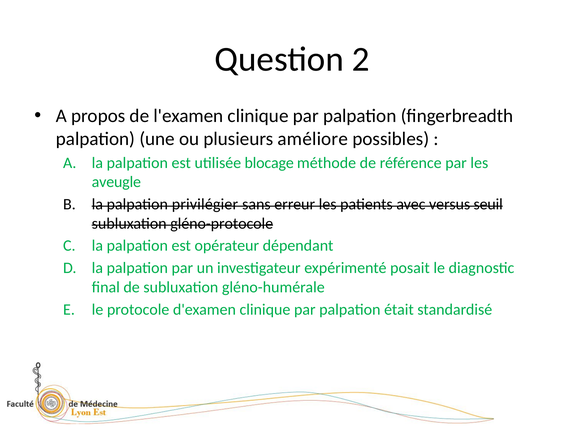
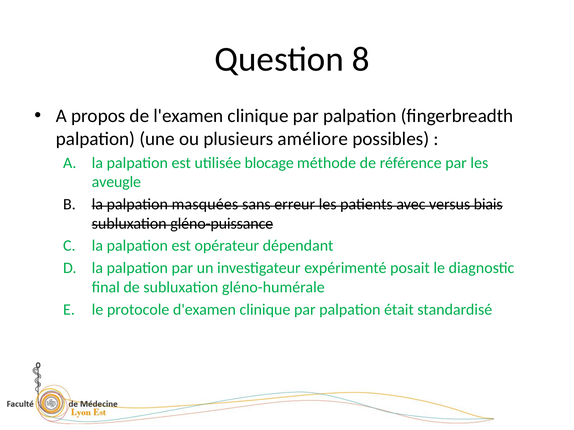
2: 2 -> 8 (361, 59)
privilégier: privilégier -> masquées (205, 205)
seuil: seuil -> biais (488, 205)
gléno-protocole: gléno-protocole -> gléno-puissance (222, 224)
